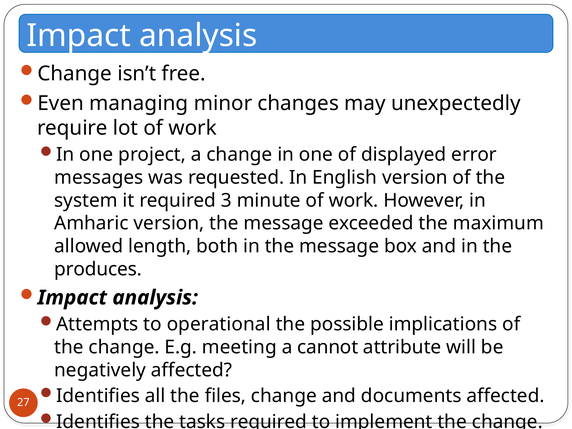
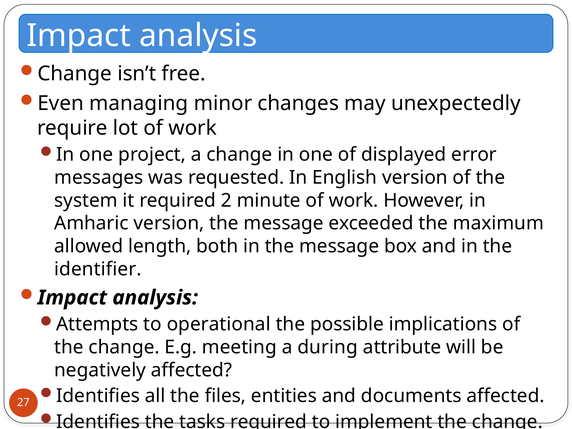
3: 3 -> 2 (226, 200)
produces: produces -> identifier (98, 269)
cannot: cannot -> during (328, 347)
files change: change -> entities (284, 396)
